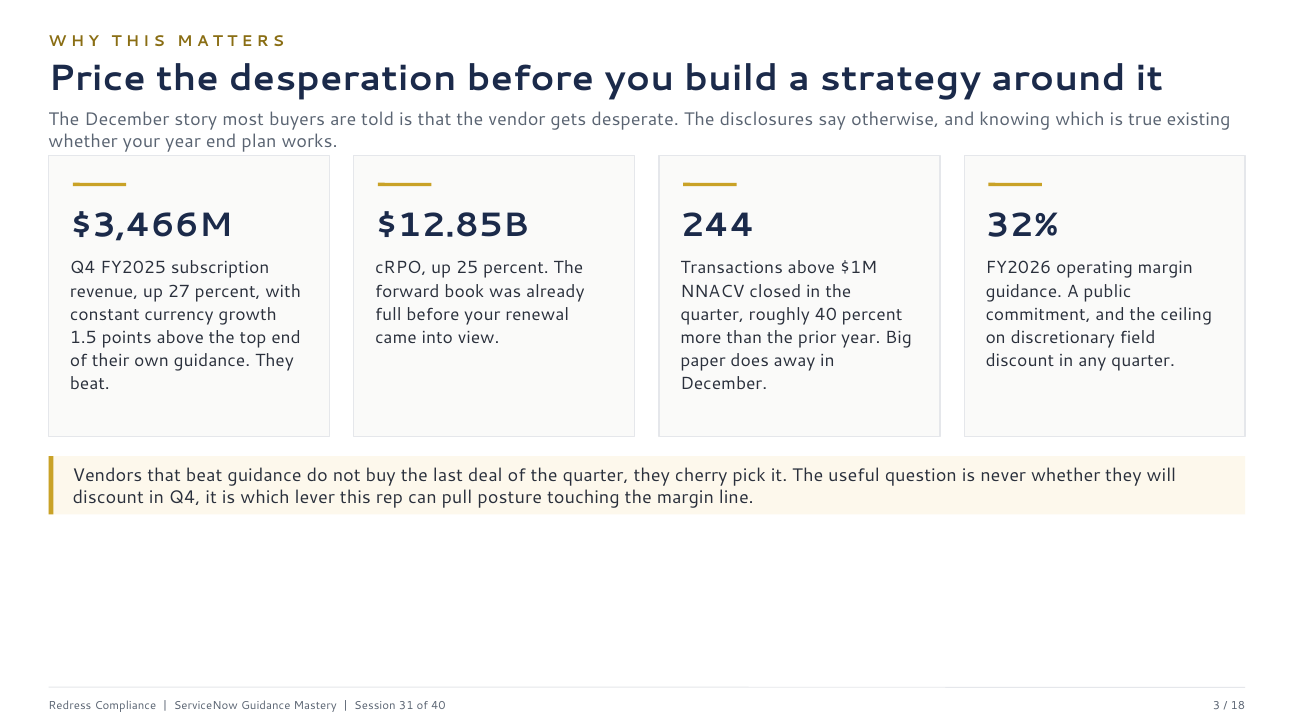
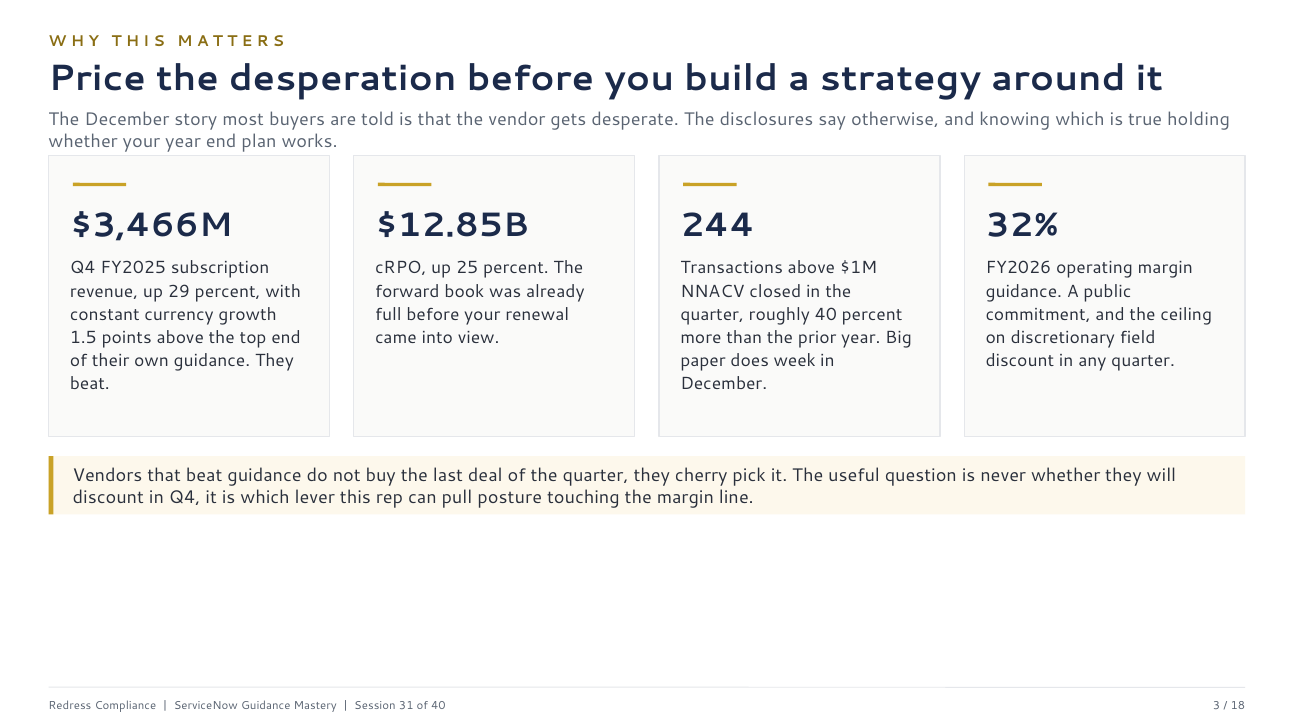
existing: existing -> holding (1199, 120)
27: 27 -> 29 (179, 291)
away: away -> week (795, 361)
